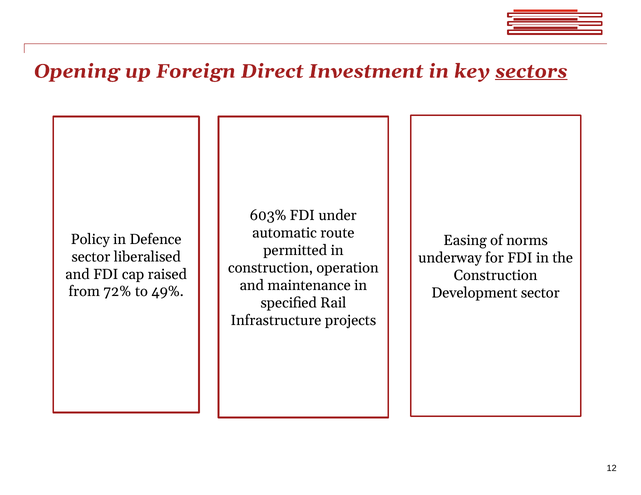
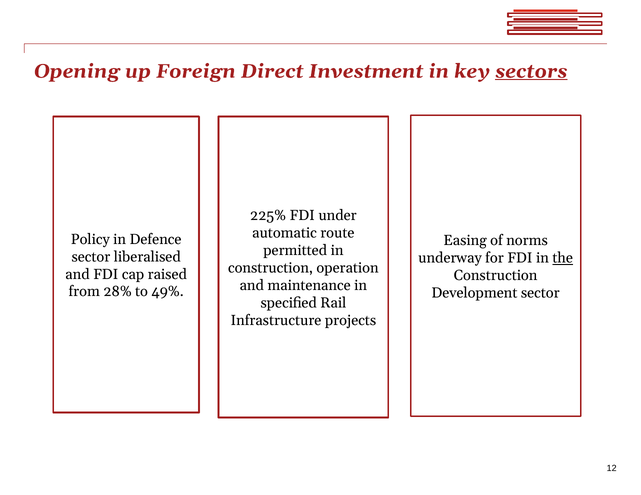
603%: 603% -> 225% (268, 216)
the underline: none -> present (563, 258)
72%: 72% -> 28% (118, 292)
